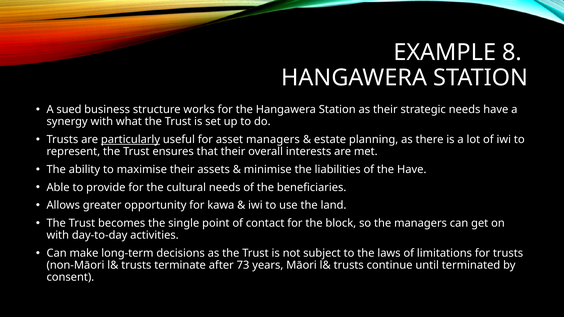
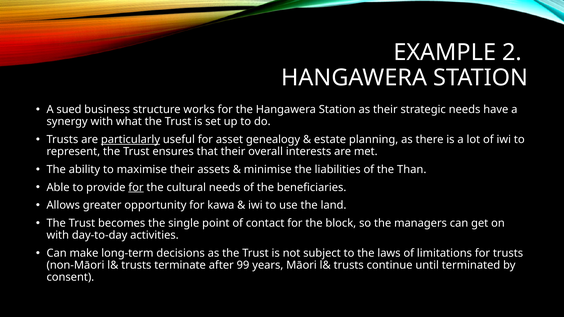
8: 8 -> 2 (512, 52)
asset managers: managers -> genealogy (273, 140)
the Have: Have -> Than (412, 170)
for underline: none -> present (136, 188)
73: 73 -> 99 (243, 265)
